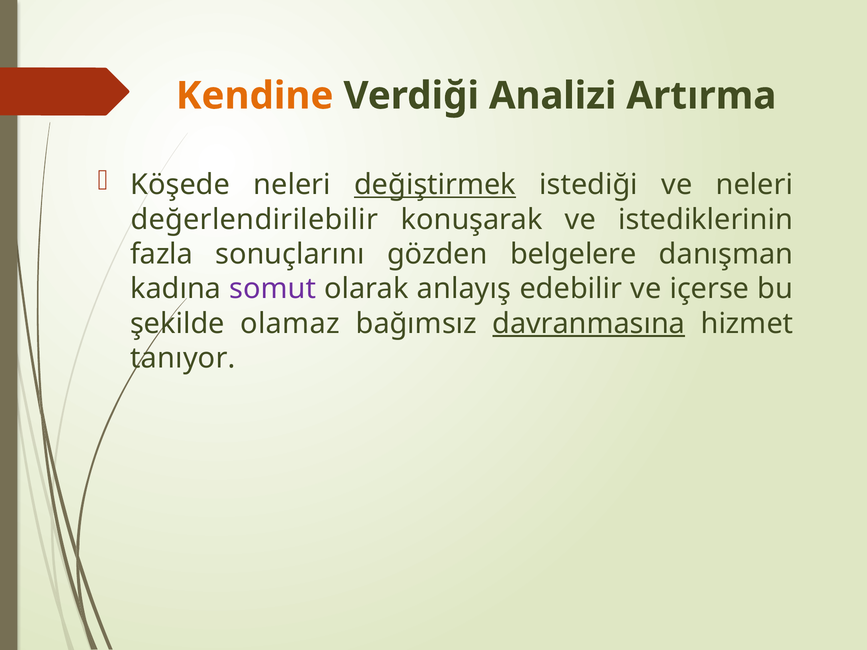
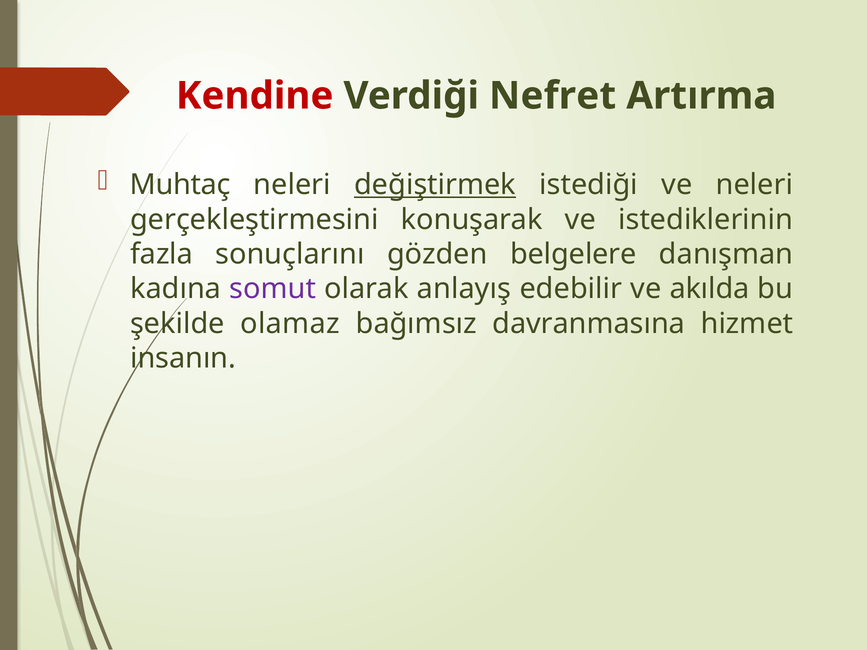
Kendine colour: orange -> red (255, 96)
Analizi: Analizi -> Nefret (553, 96)
Köşede: Köşede -> Muhtaç (180, 185)
değerlendirilebilir: değerlendirilebilir -> gerçekleştirmesini (254, 220)
içerse: içerse -> akılda (710, 289)
davranmasına underline: present -> none (589, 324)
tanıyor: tanıyor -> insanın (183, 358)
